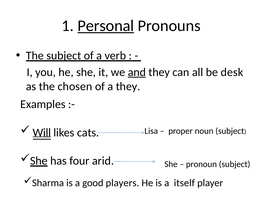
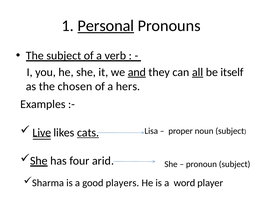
all underline: none -> present (198, 72)
desk: desk -> itself (232, 72)
a they: they -> hers (128, 87)
Will: Will -> Live (42, 133)
cats underline: none -> present (88, 133)
itself: itself -> word (184, 183)
